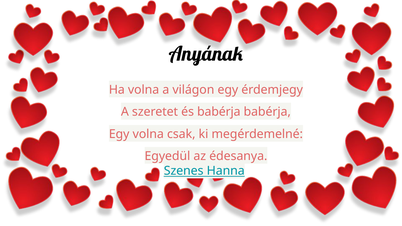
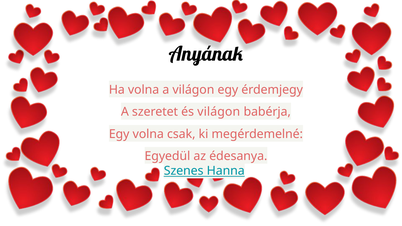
és babérja: babérja -> világon (219, 112)
